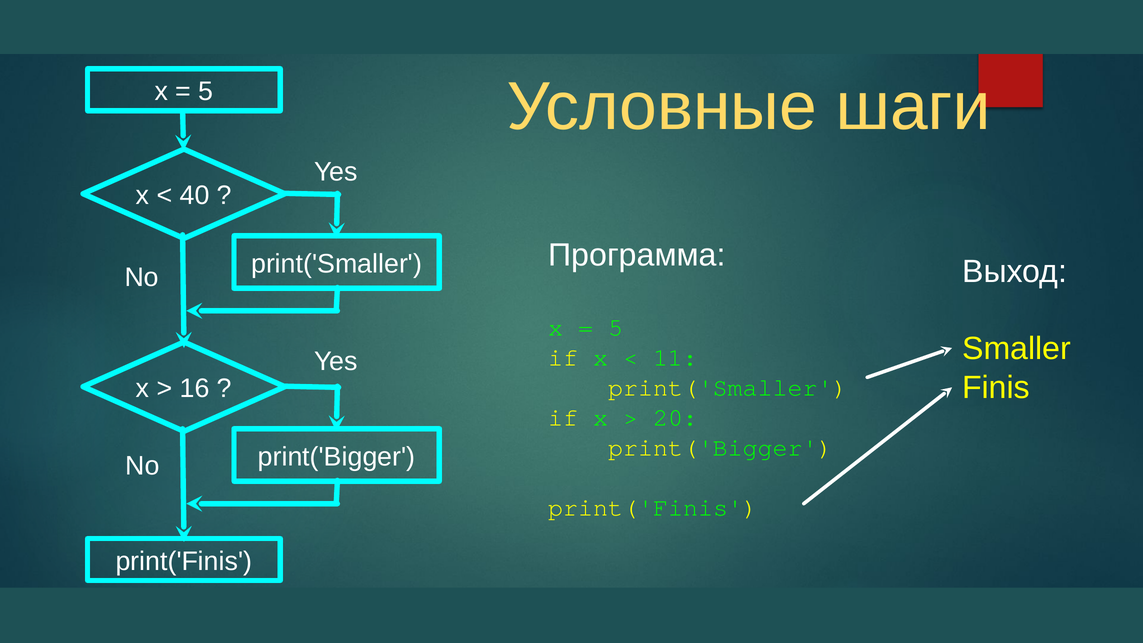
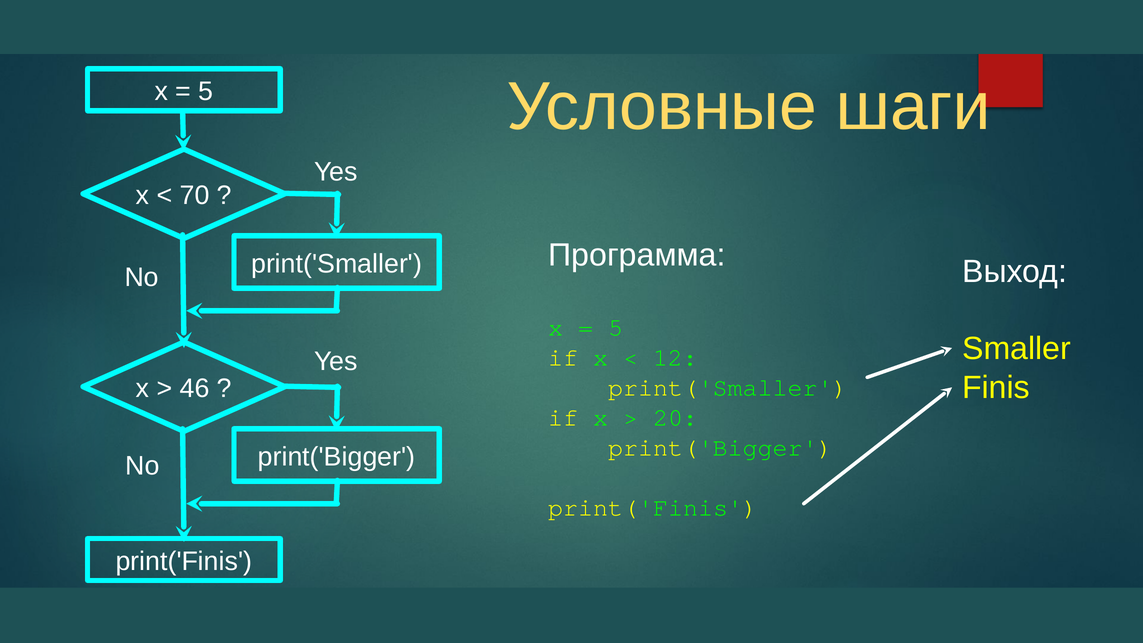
40: 40 -> 70 (195, 196)
11: 11 -> 12 (675, 358)
16: 16 -> 46 (195, 388)
